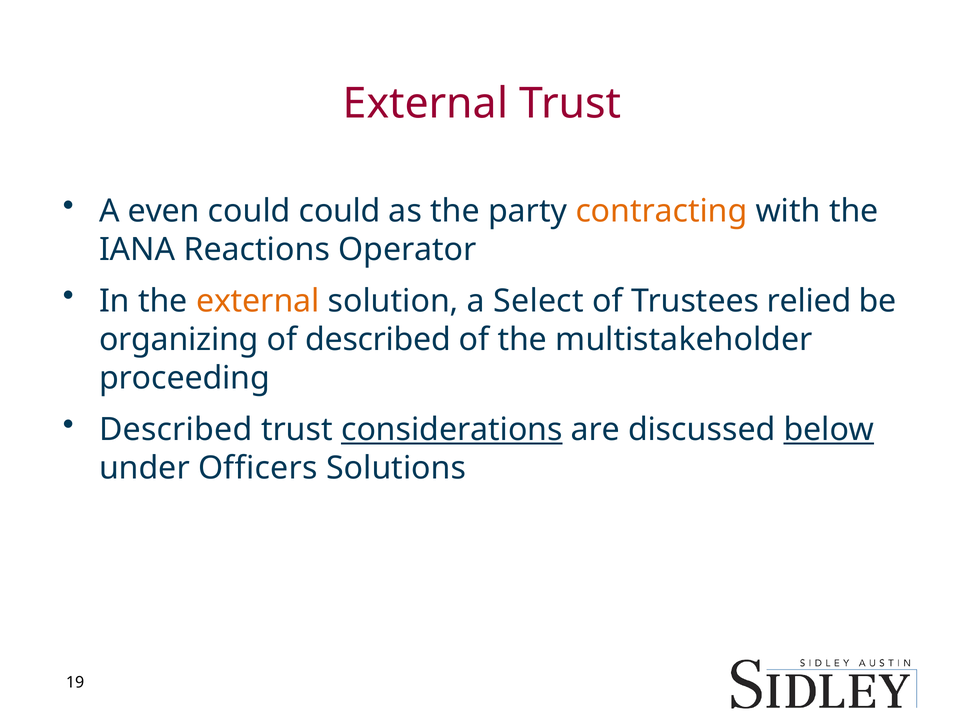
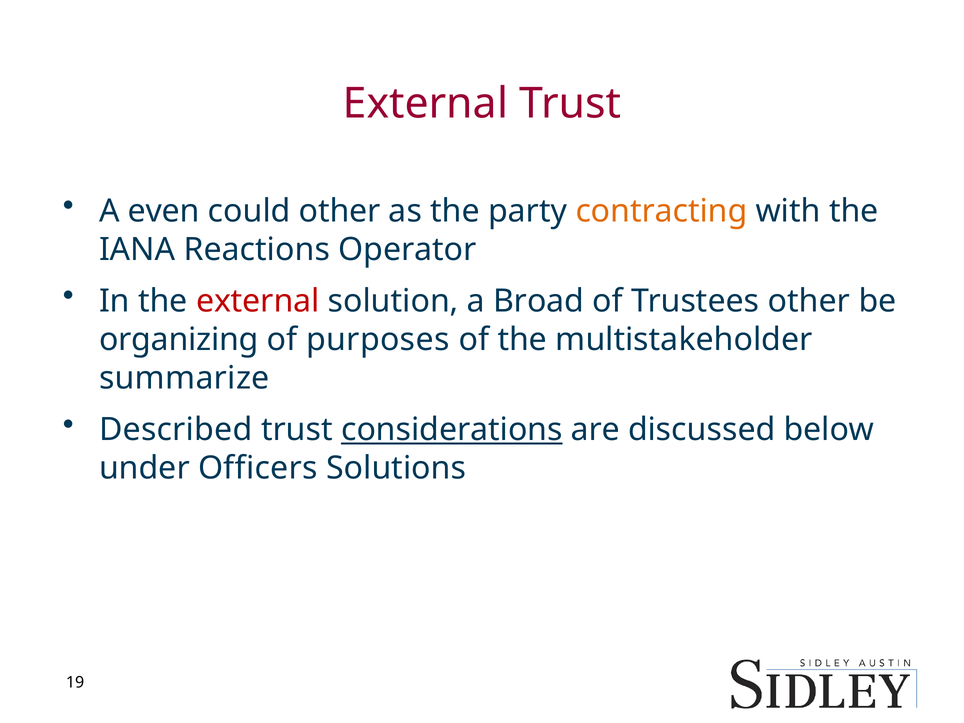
could could: could -> other (340, 211)
external colour: orange -> red (258, 301)
Select: Select -> Broad (539, 301)
Trustees relied: relied -> other (809, 301)
of described: described -> purposes (378, 340)
proceeding: proceeding -> summarize (184, 378)
below underline: present -> none (829, 430)
